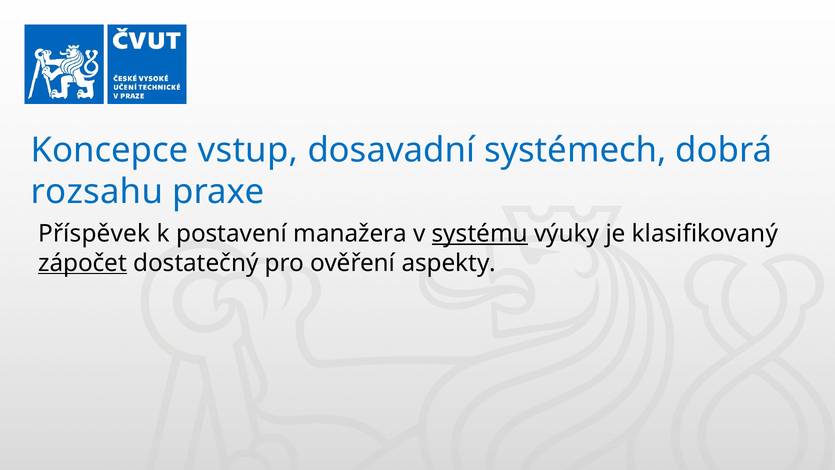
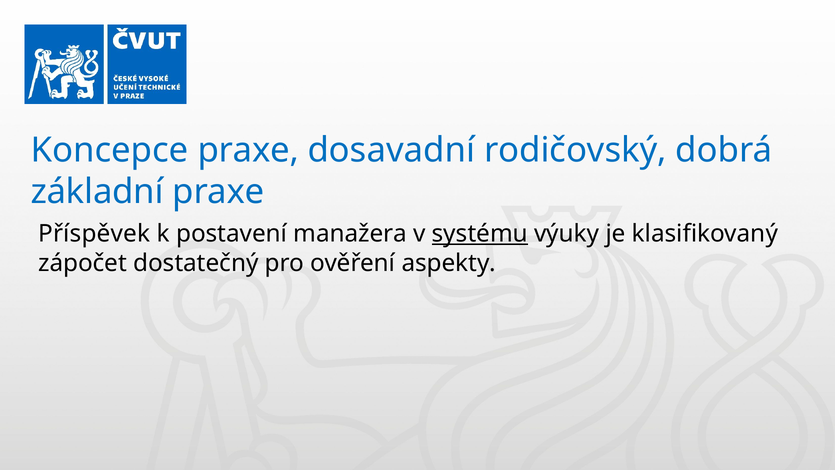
Koncepce vstup: vstup -> praxe (248, 150)
systémech: systémech -> rodičovský (575, 150)
rozsahu: rozsahu -> základní (97, 192)
zápočet underline: present -> none (83, 263)
